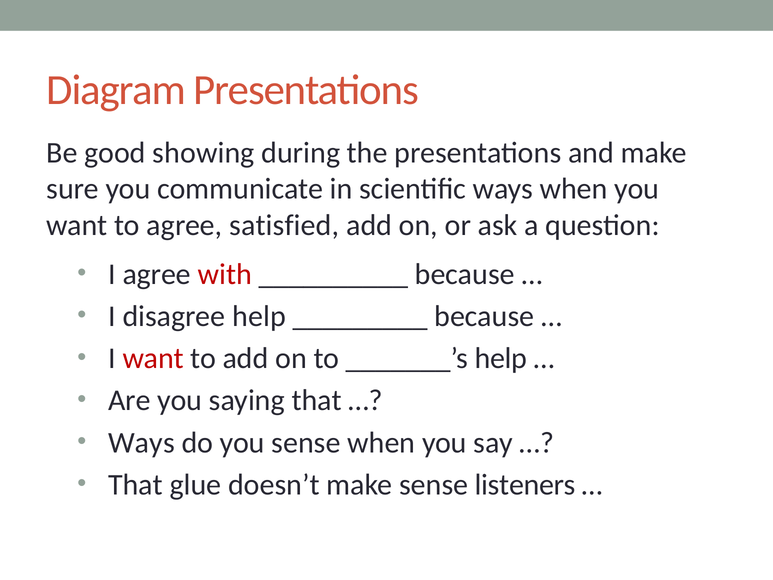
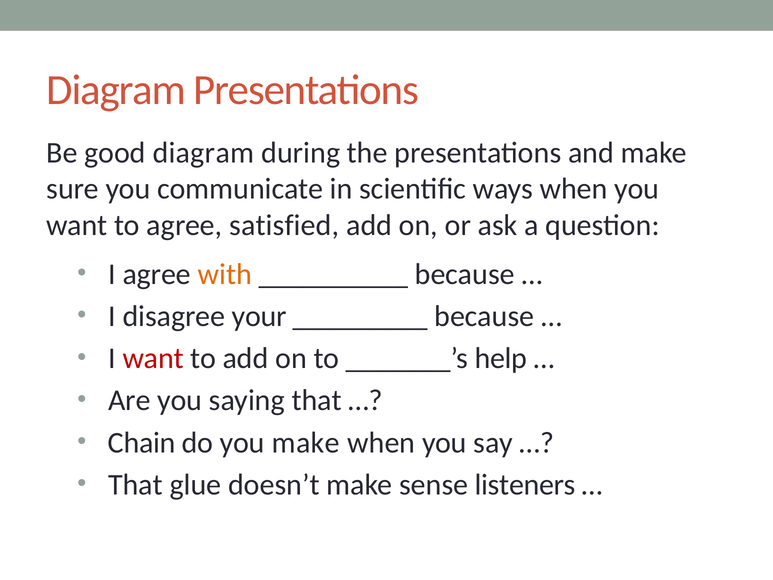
good showing: showing -> diagram (203, 153)
with colour: red -> orange (225, 274)
disagree help: help -> your (259, 316)
Ways: Ways -> Chain (142, 442)
you sense: sense -> make (306, 442)
